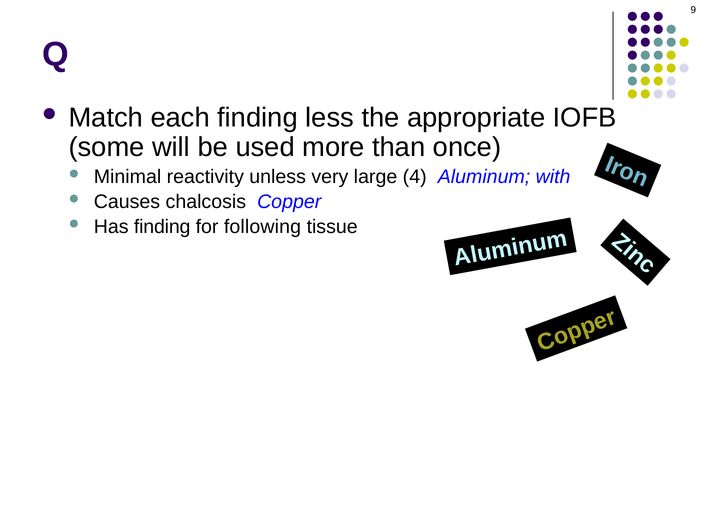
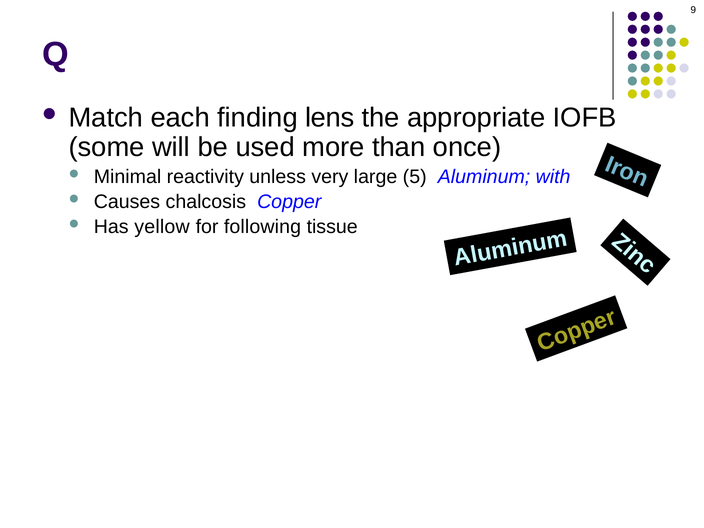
less: less -> lens (330, 118)
4: 4 -> 5 (415, 177)
Has finding: finding -> yellow (162, 227)
